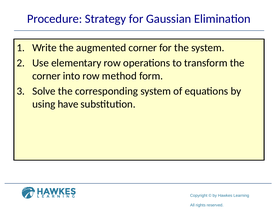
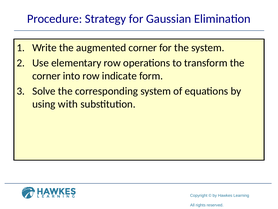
method: method -> indicate (119, 76)
have: have -> with (68, 104)
